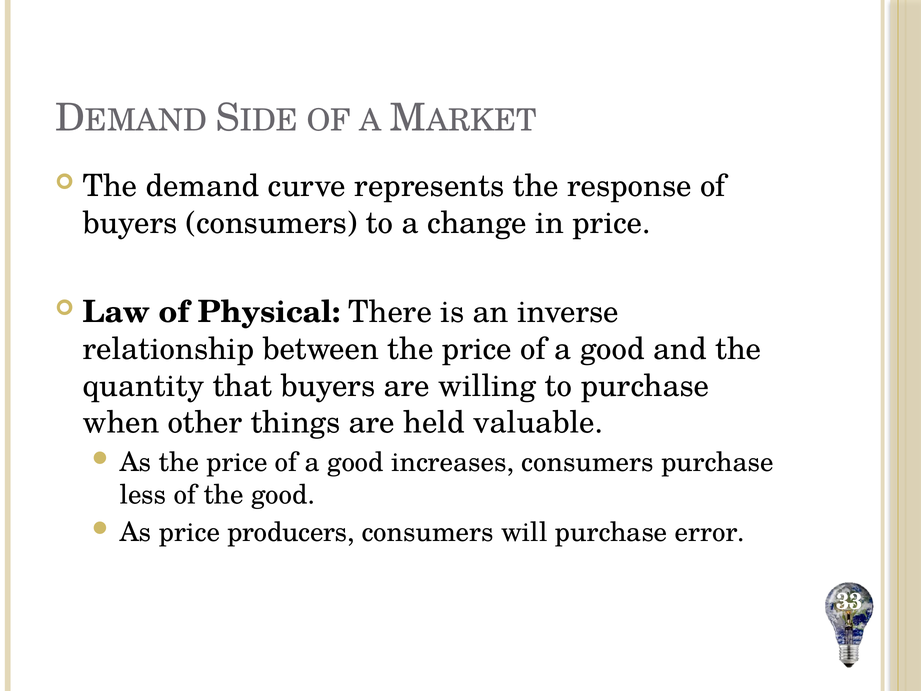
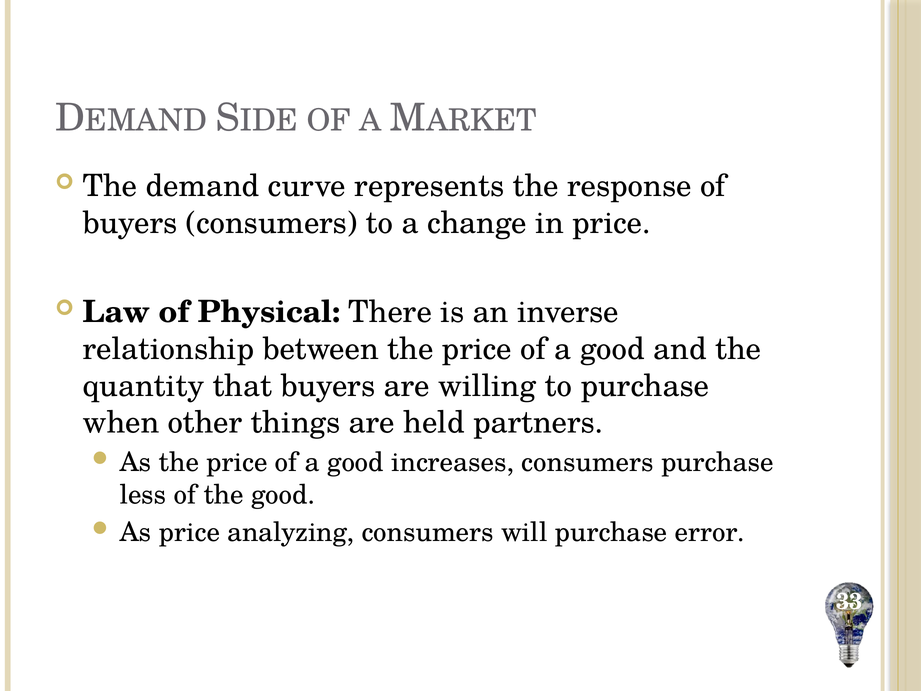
valuable: valuable -> partners (538, 423)
producers: producers -> analyzing (291, 532)
